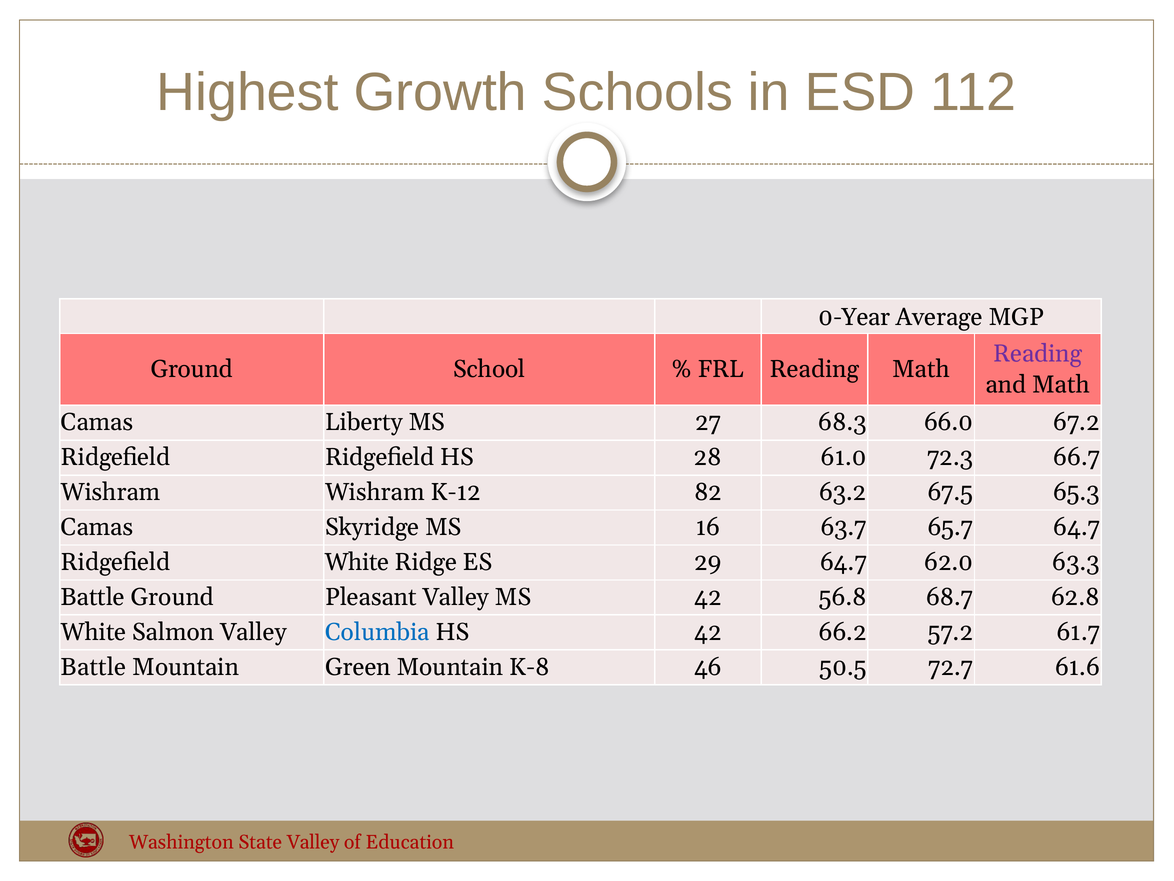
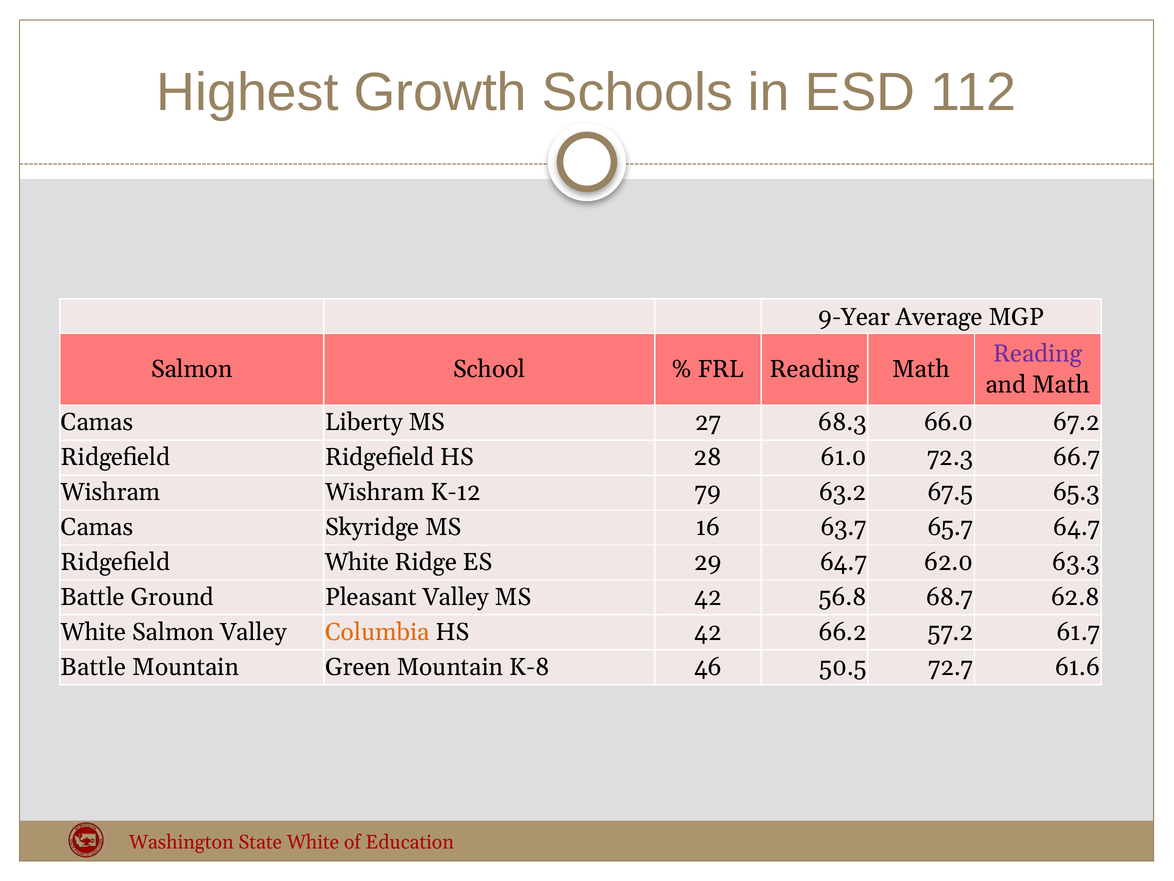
0-Year: 0-Year -> 9-Year (854, 317)
Ground: Ground -> Salmon (192, 369)
82: 82 -> 79 (708, 492)
Columbia colour: blue -> orange (377, 632)
State Valley: Valley -> White (313, 842)
